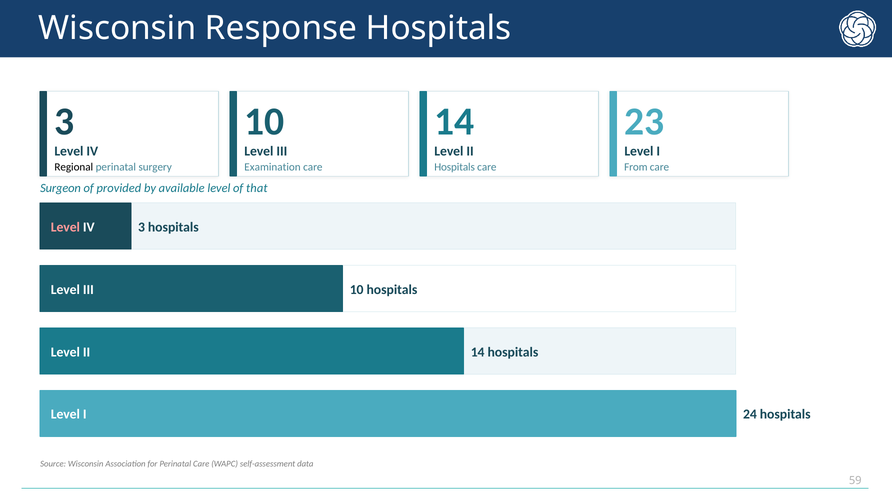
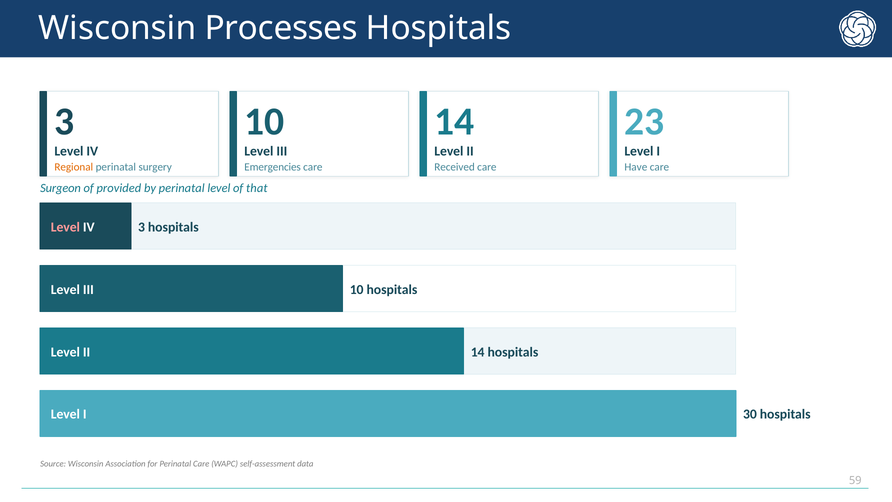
Response: Response -> Processes (281, 28)
Regional colour: black -> orange (74, 167)
Examination: Examination -> Emergencies (273, 167)
Hospitals: Hospitals -> Received (455, 167)
From: From -> Have (636, 167)
by available: available -> perinatal (182, 188)
24: 24 -> 30 (750, 414)
